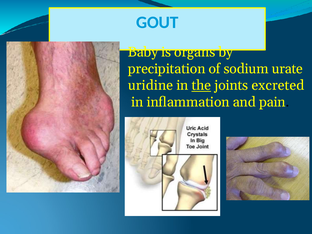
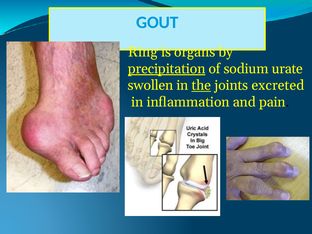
Baby: Baby -> Ring (143, 52)
precipitation underline: none -> present (167, 69)
uridine: uridine -> swollen (151, 85)
